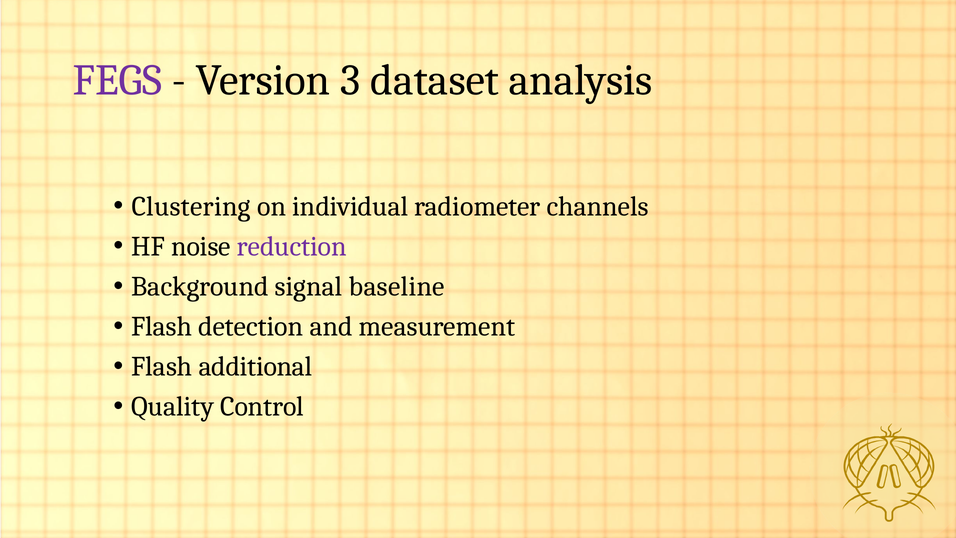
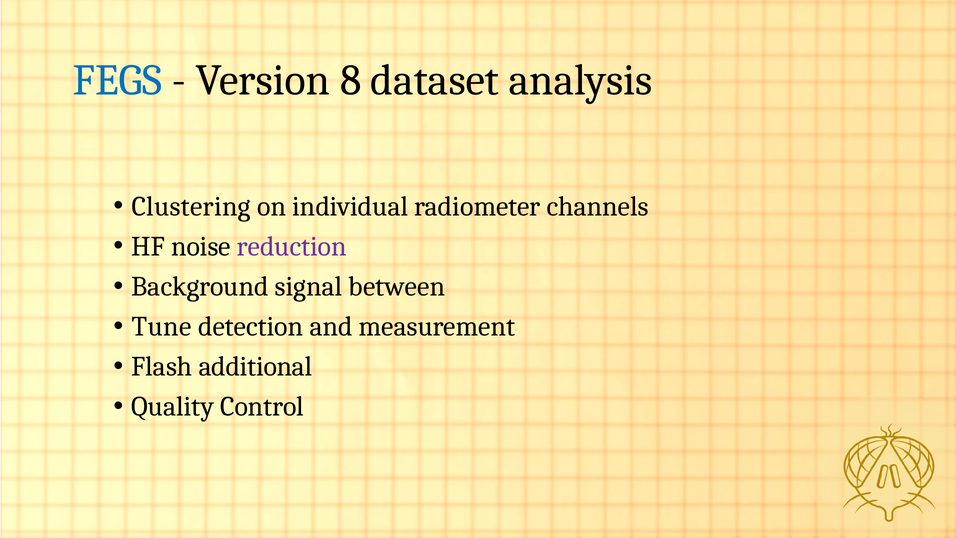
FEGS colour: purple -> blue (118, 80)
3: 3 -> 8 (351, 80)
baseline: baseline -> between (397, 286)
Flash: Flash -> Tune (162, 326)
